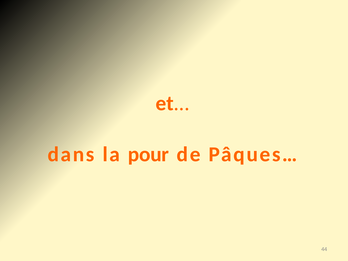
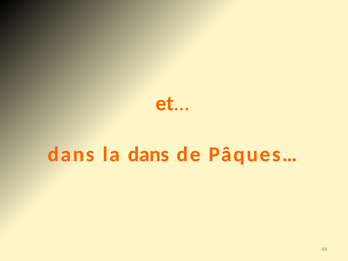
la pour: pour -> dans (148, 154)
